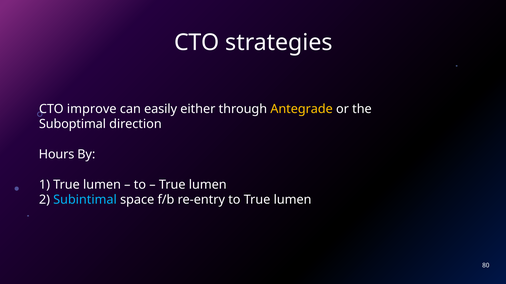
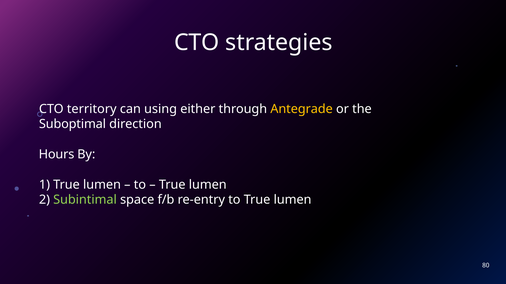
improve: improve -> territory (92, 109)
easily: easily -> using (161, 109)
Subintimal colour: light blue -> light green (85, 200)
